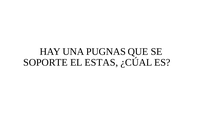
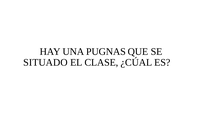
SOPORTE: SOPORTE -> SITUADO (45, 62)
ESTAS: ESTAS -> CLASE (101, 62)
